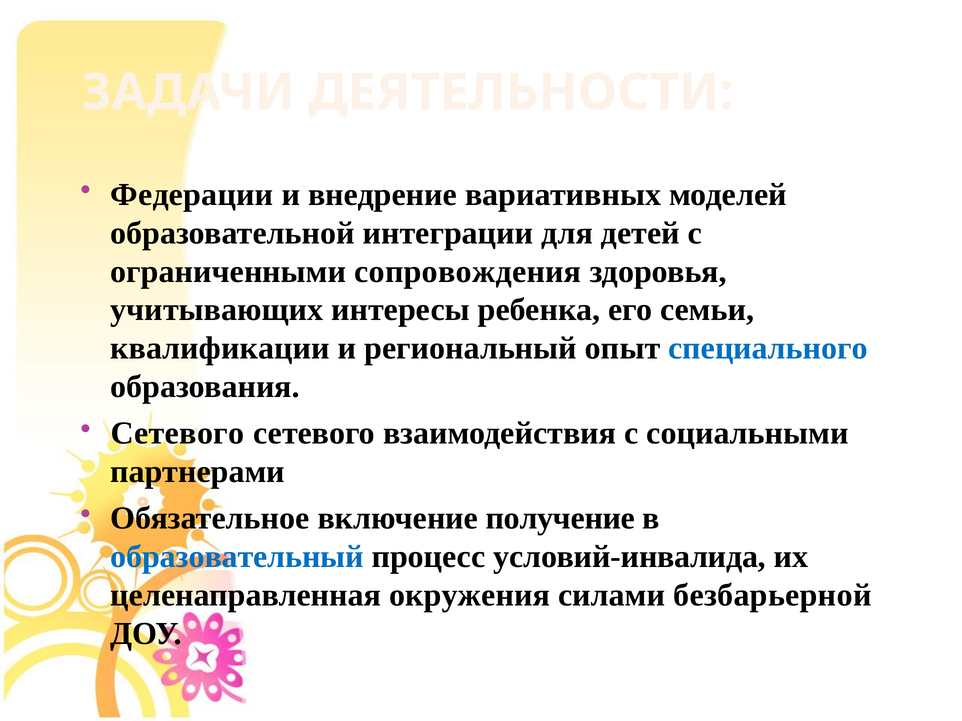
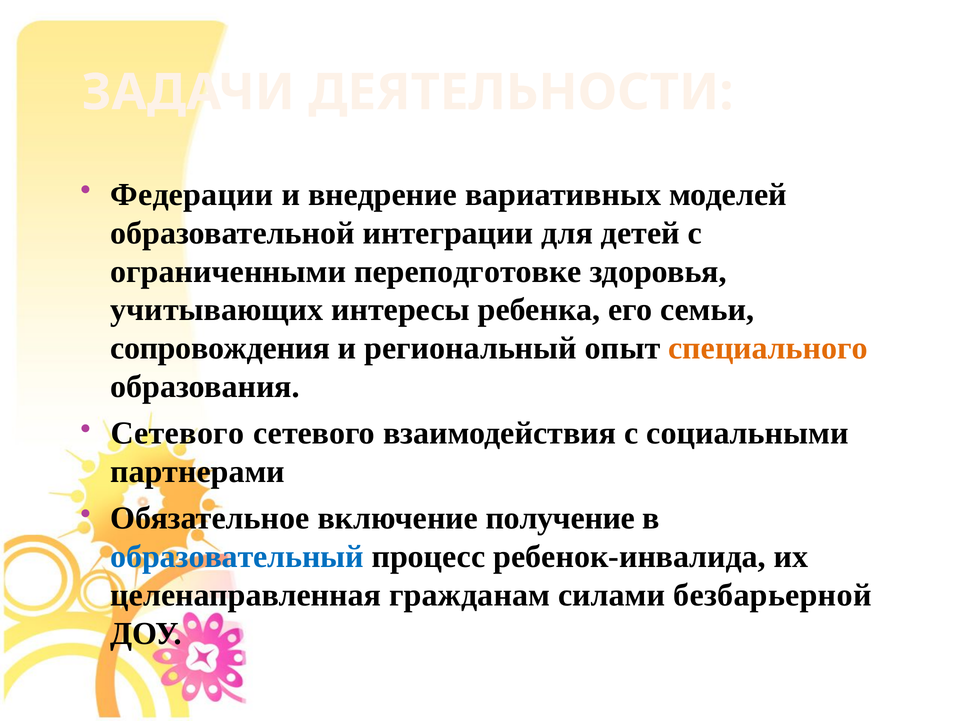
сопровождения: сопровождения -> переподготовке (468, 272)
квалификации: квалификации -> сопровождения (220, 349)
специального colour: blue -> orange (768, 349)
условий-инвалида: условий-инвалида -> ребенок-инвалида (630, 557)
окружения: окружения -> гражданам (470, 596)
